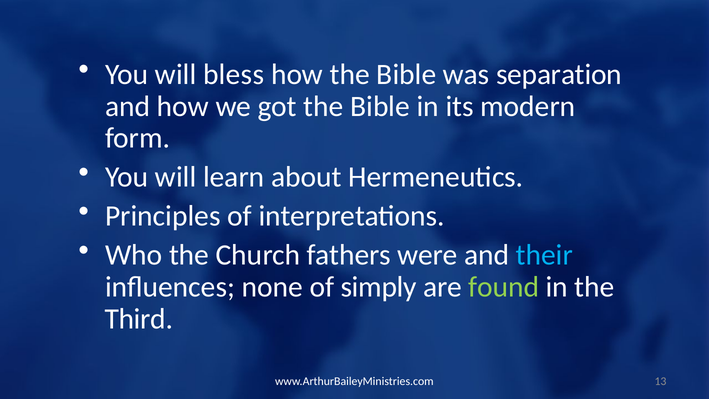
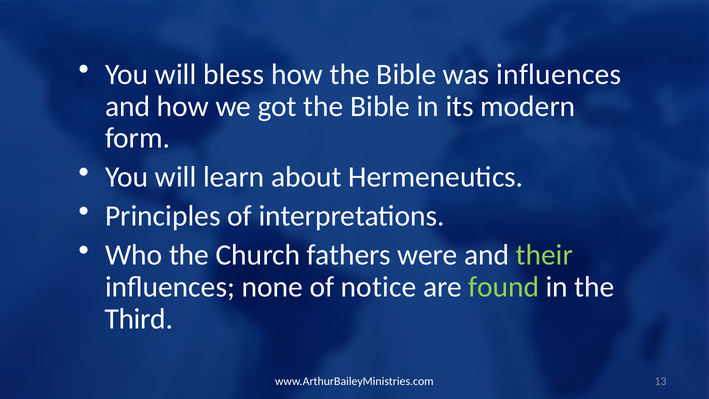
was separation: separation -> influences (559, 74)
their colour: light blue -> light green (544, 255)
simply: simply -> notice (379, 287)
